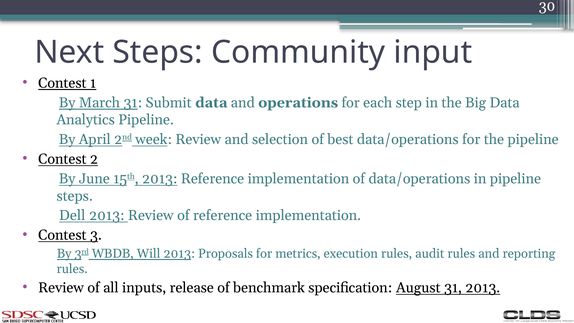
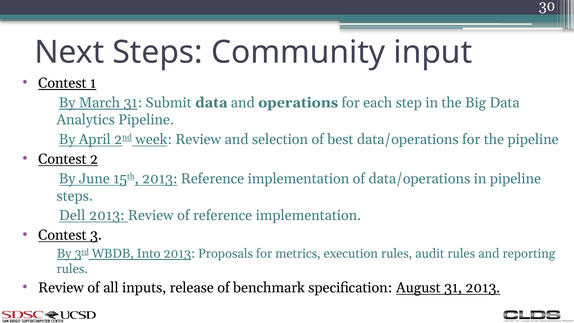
Will: Will -> Into (149, 254)
